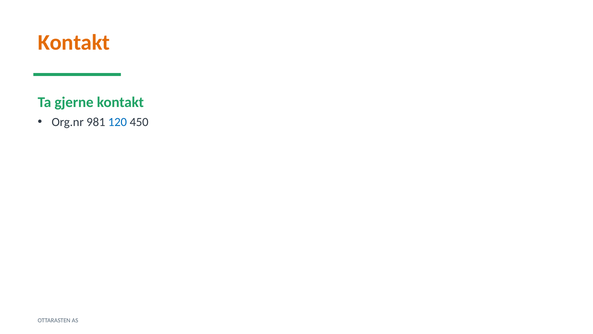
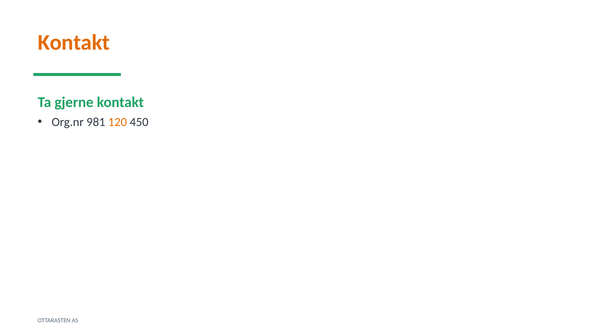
120 colour: blue -> orange (117, 122)
